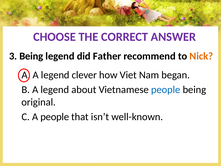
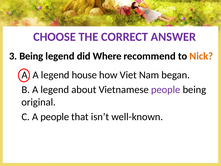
Father: Father -> Where (107, 56)
clever: clever -> house (84, 75)
people colour: blue -> purple (166, 89)
